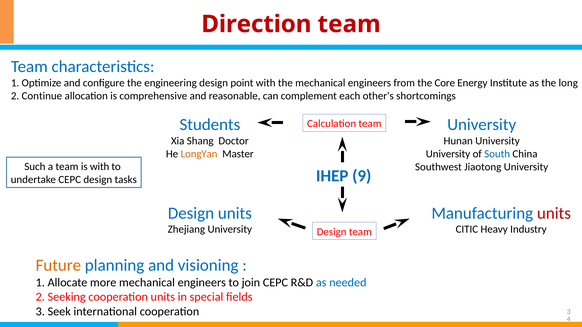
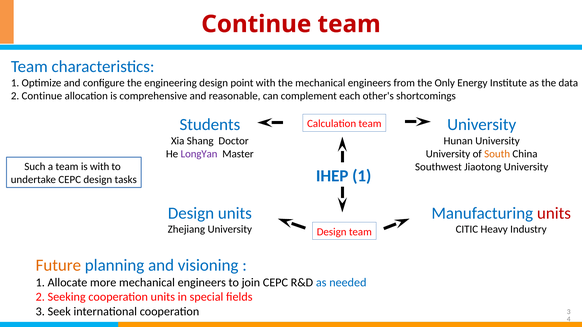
Direction: Direction -> Continue (256, 24)
Core: Core -> Only (445, 83)
long: long -> data (568, 83)
LongYan colour: orange -> purple (199, 154)
South colour: blue -> orange (497, 154)
IHEP 9: 9 -> 1 (362, 176)
